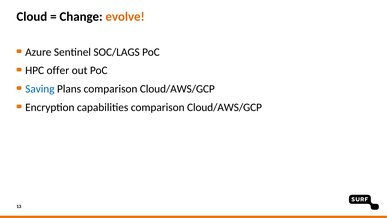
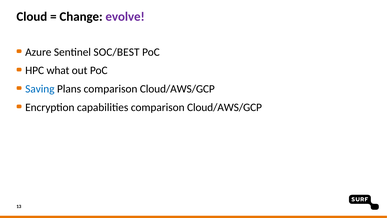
evolve colour: orange -> purple (125, 17)
SOC/LAGS: SOC/LAGS -> SOC/BEST (117, 52)
offer: offer -> what (58, 70)
